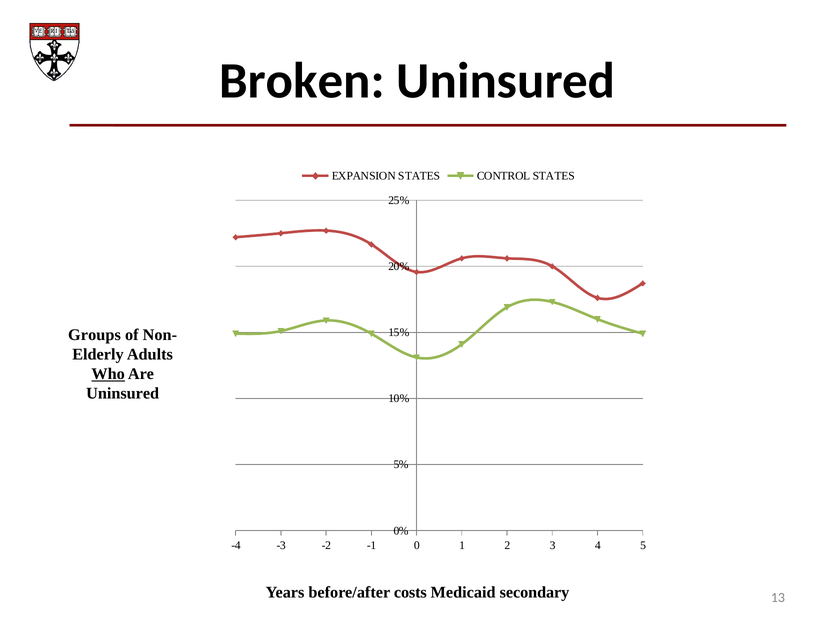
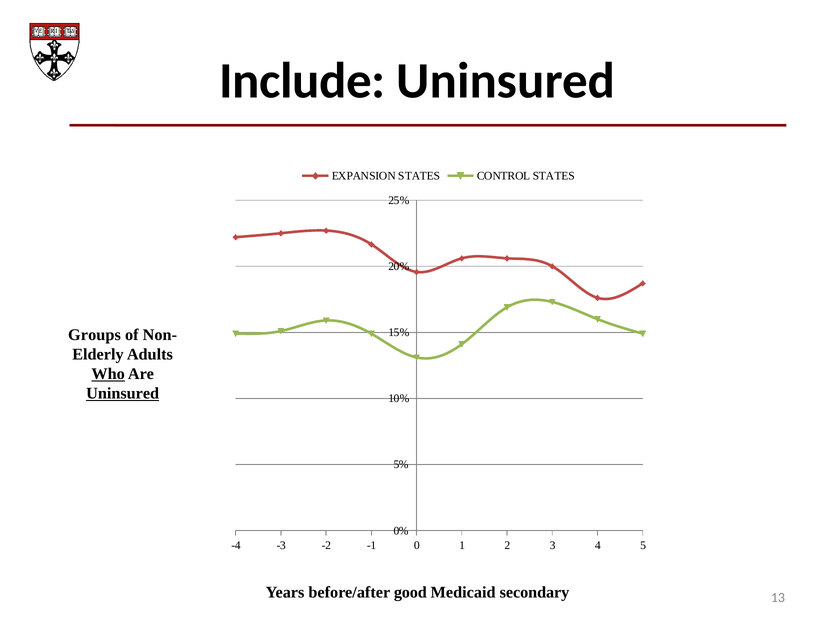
Broken: Broken -> Include (302, 81)
Uninsured underline: none -> present (123, 394)
costs: costs -> good (410, 593)
